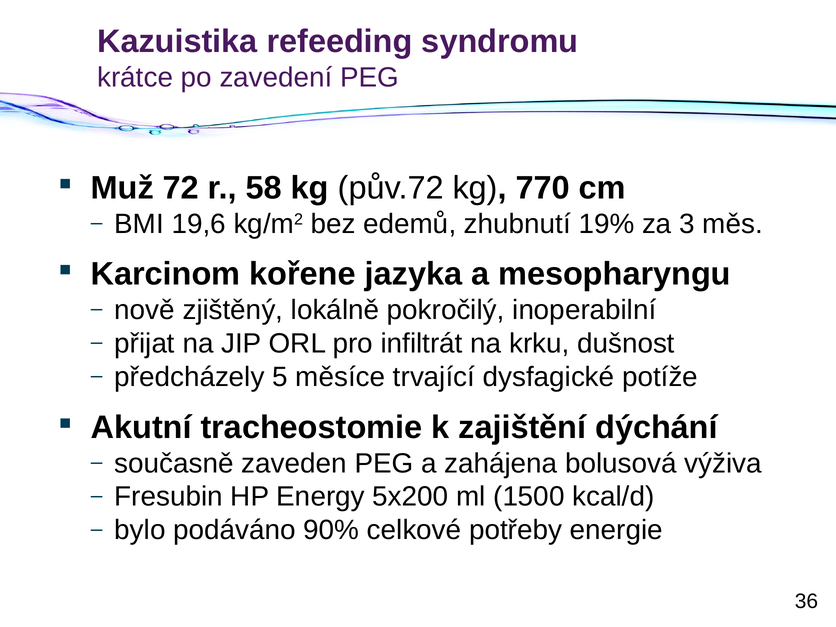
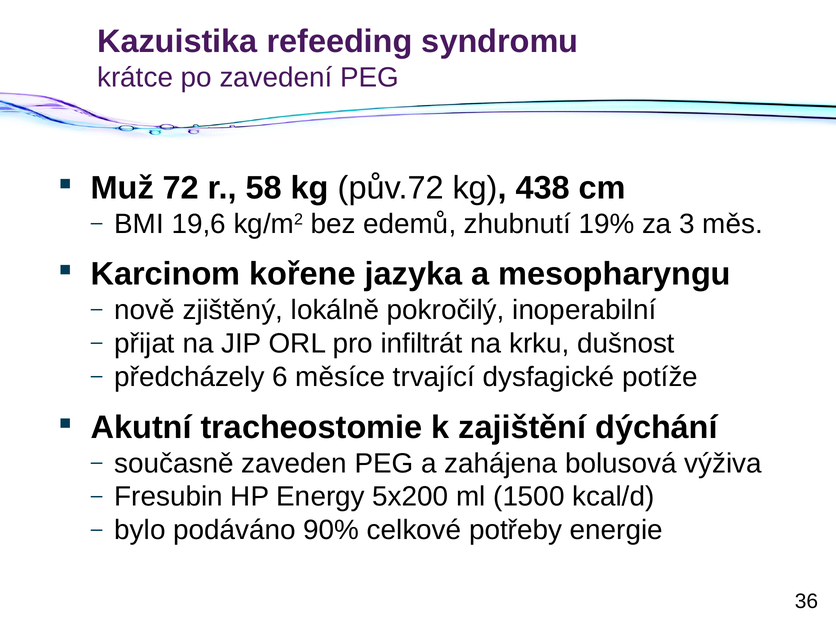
770: 770 -> 438 (543, 188)
5: 5 -> 6 (280, 377)
